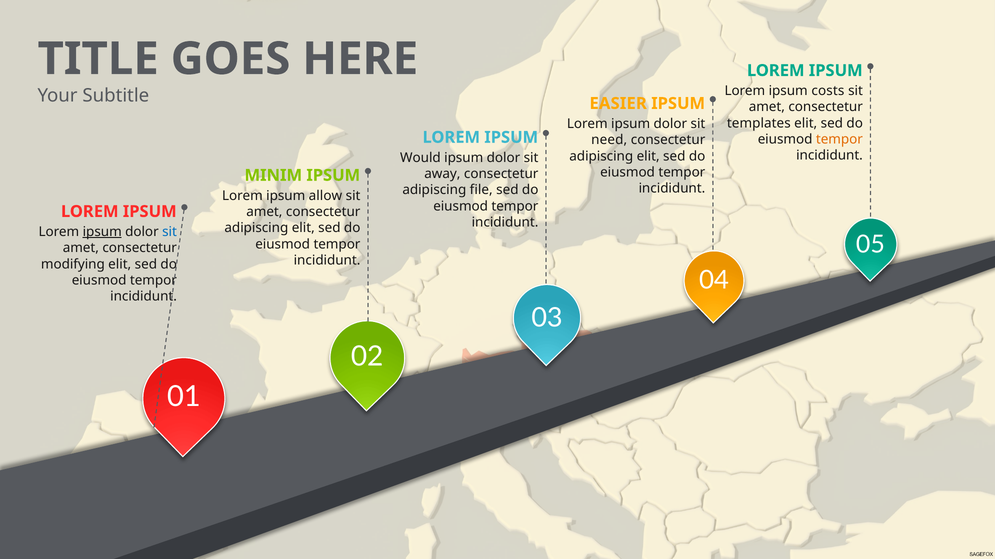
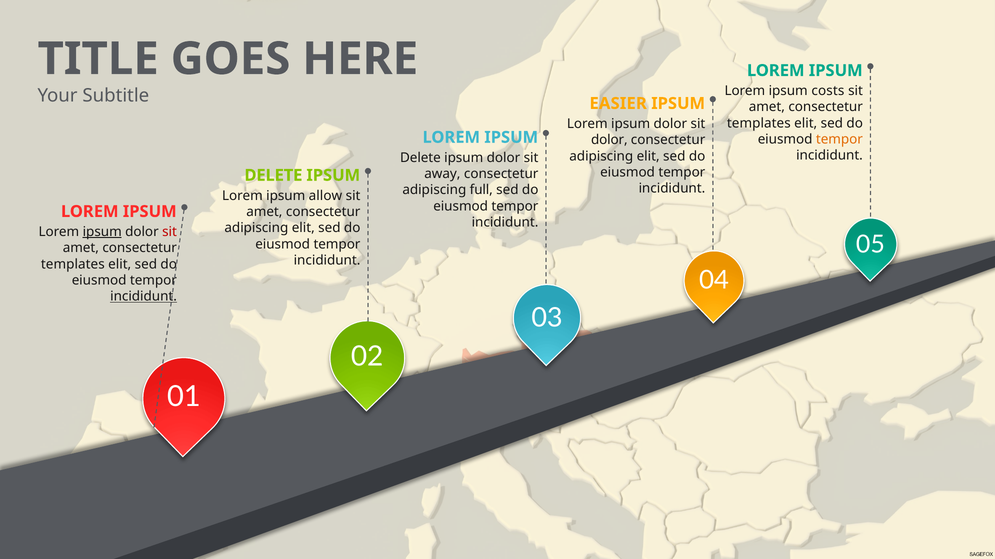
need: need -> dolor (609, 140)
Would: Would -> Delete (420, 158)
MINIM: MINIM -> DELETE (273, 176)
file: file -> full (481, 190)
sit colour: blue -> red (170, 232)
modifying: modifying -> templates (73, 264)
incididunt underline: none -> present (144, 297)
